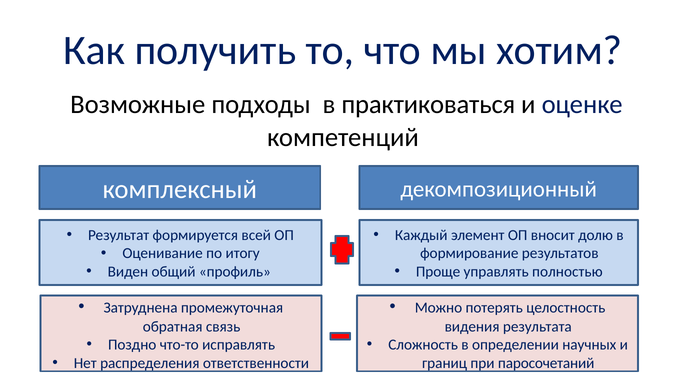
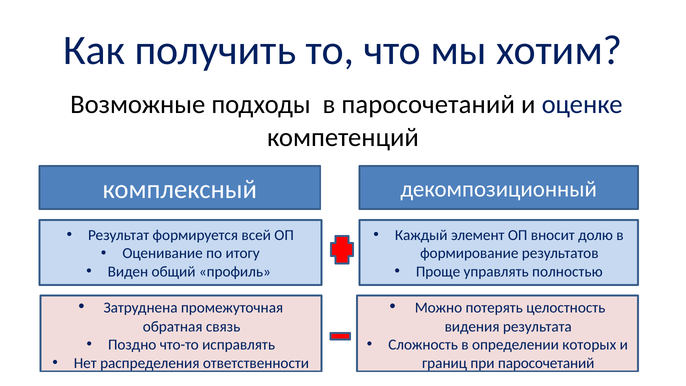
в практиковаться: практиковаться -> паросочетаний (428, 105)
научных: научных -> которых (589, 345)
